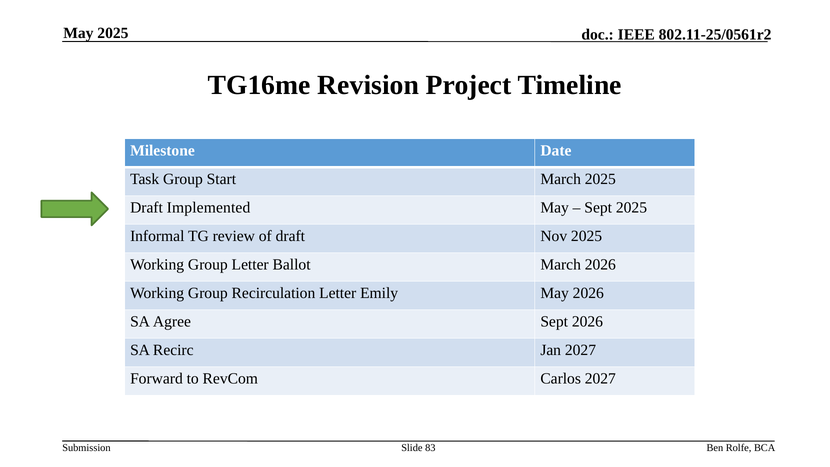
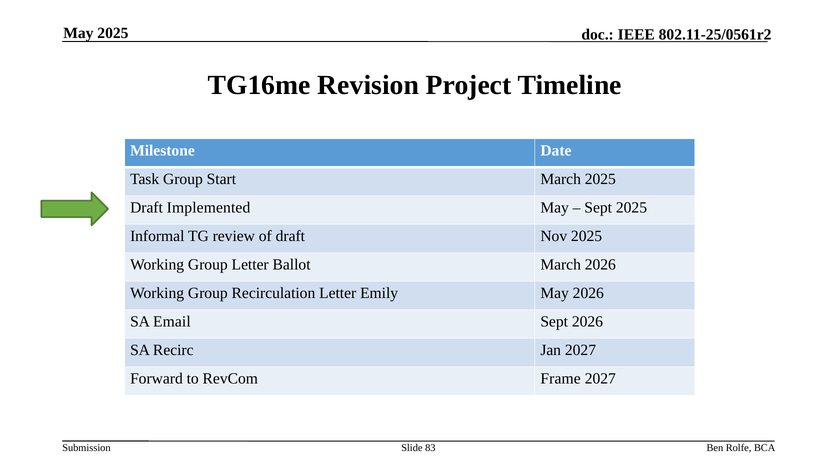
Agree: Agree -> Email (172, 321)
Carlos: Carlos -> Frame (561, 378)
